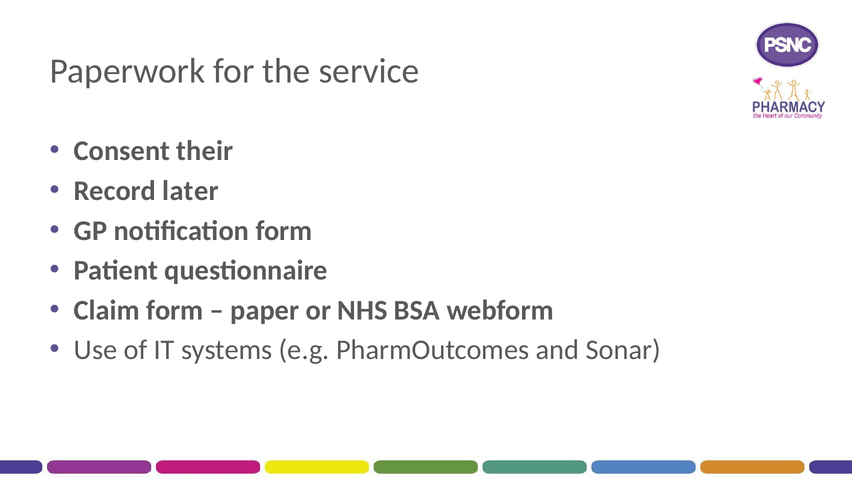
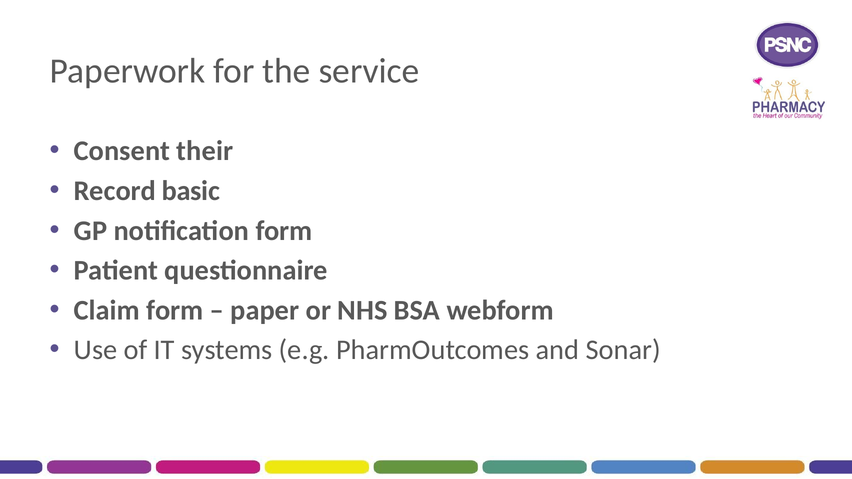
later: later -> basic (191, 191)
